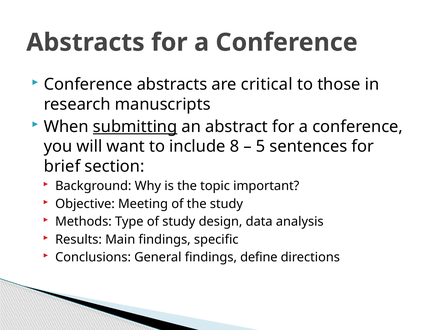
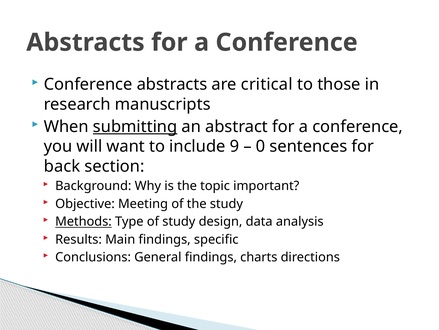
8: 8 -> 9 (234, 146)
5: 5 -> 0 (261, 146)
brief: brief -> back (62, 166)
Methods underline: none -> present (84, 221)
define: define -> charts (259, 257)
